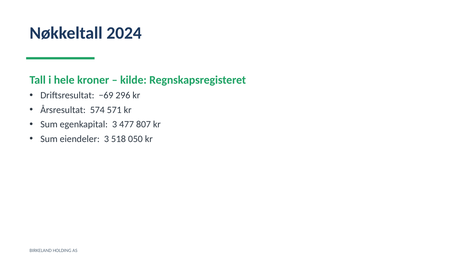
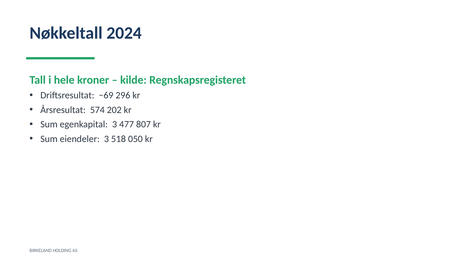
571: 571 -> 202 (114, 110)
